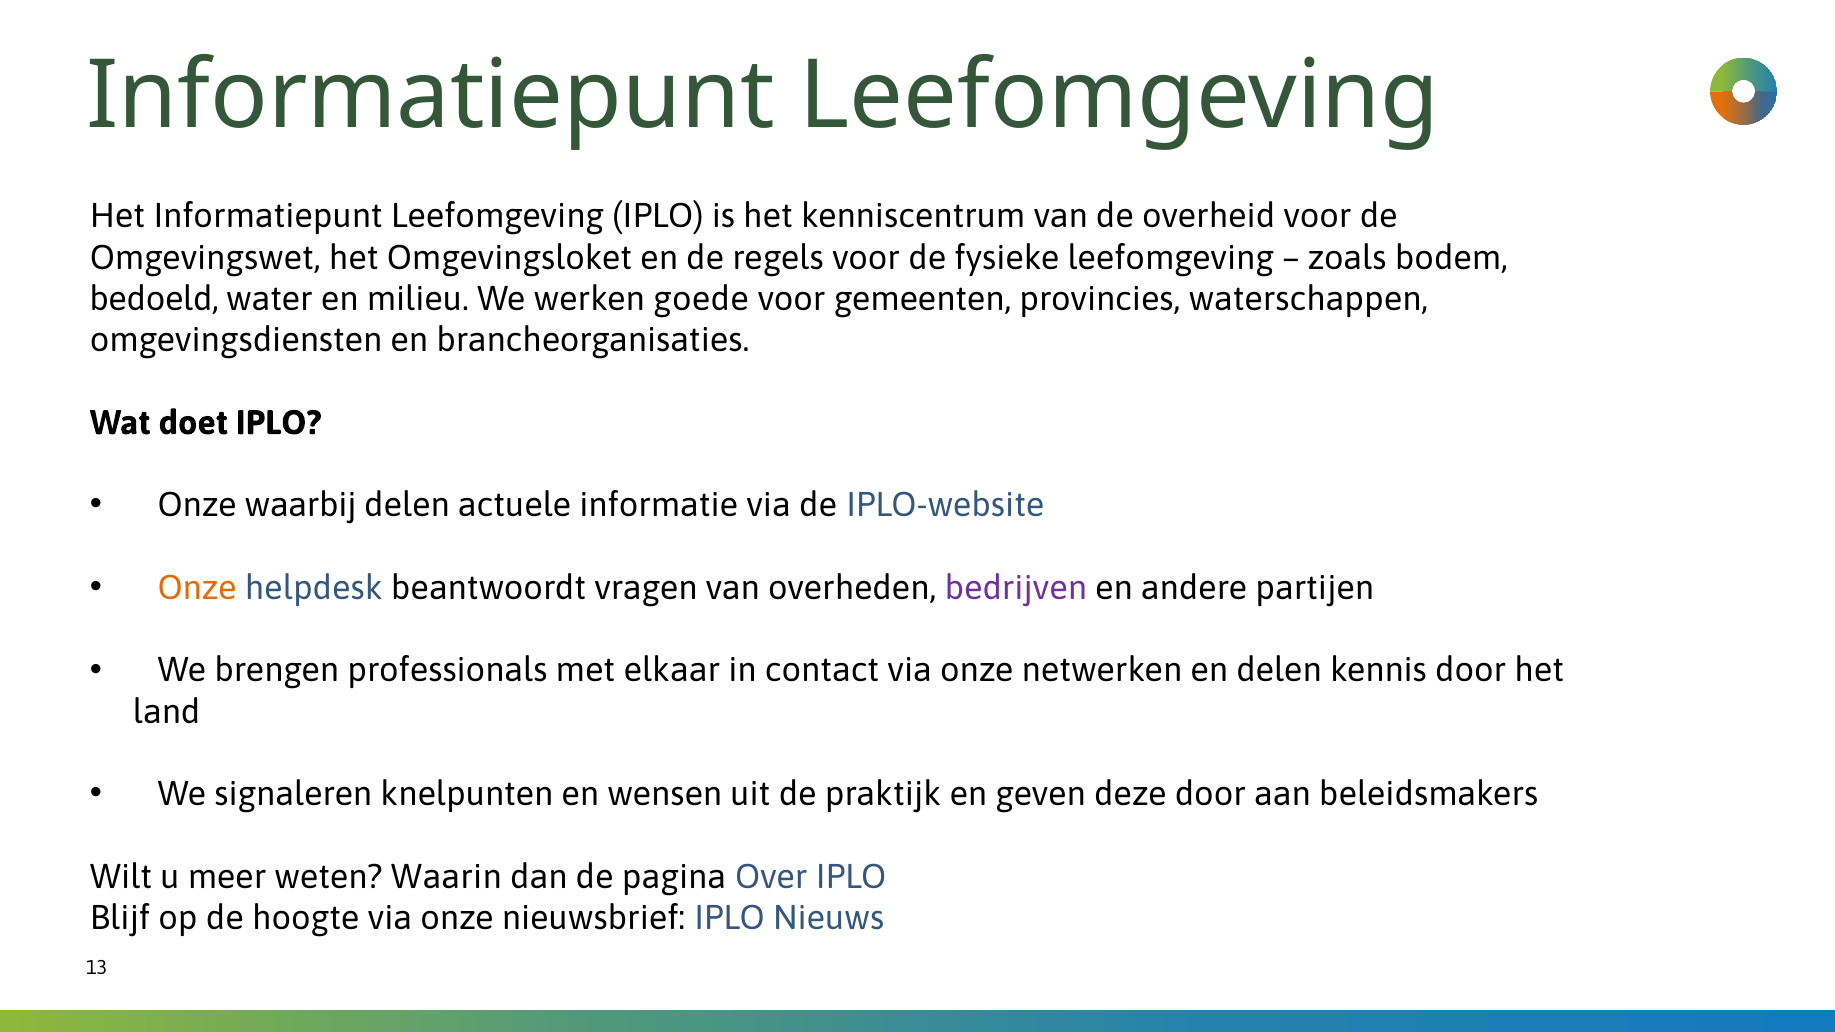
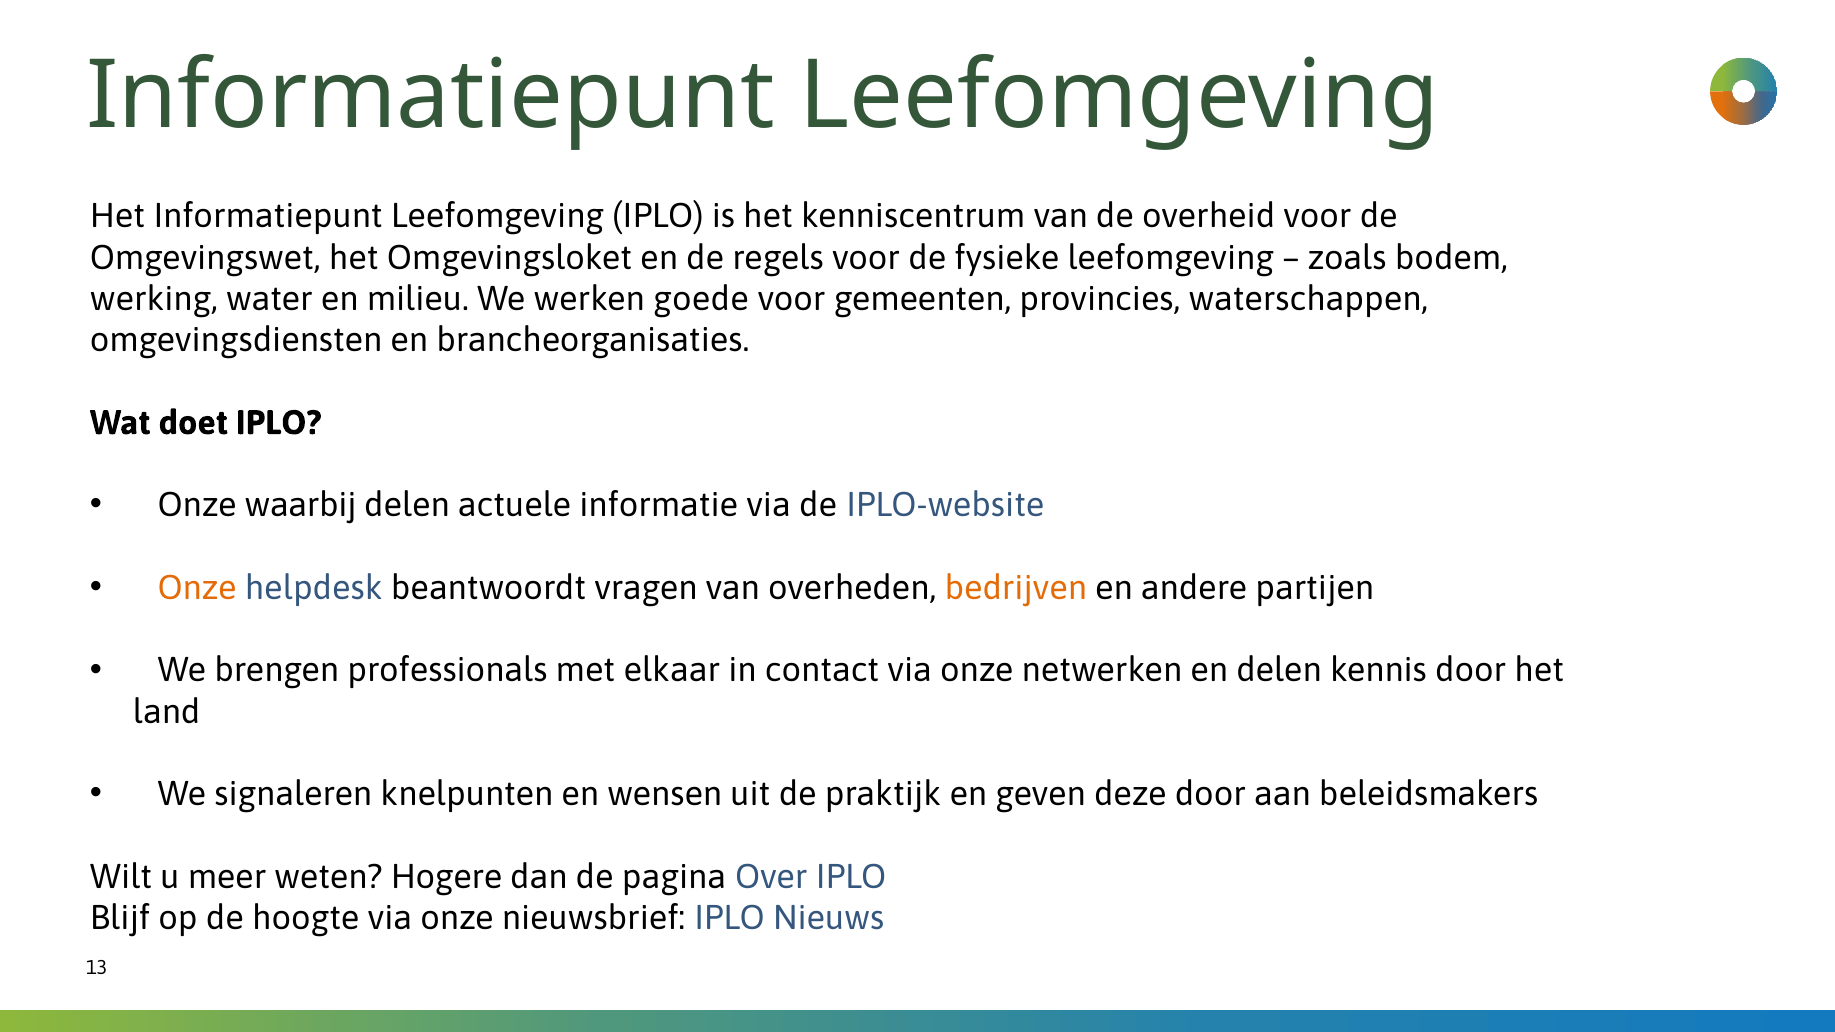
bedoeld: bedoeld -> werking (154, 299)
bedrijven colour: purple -> orange (1016, 588)
Waarin: Waarin -> Hogere (447, 877)
